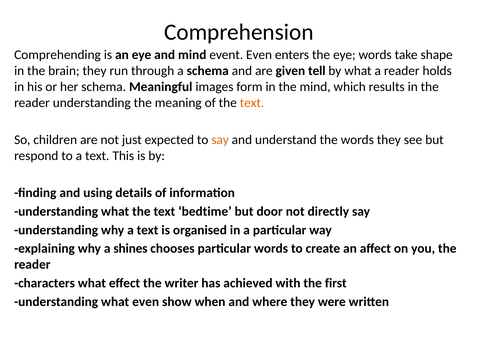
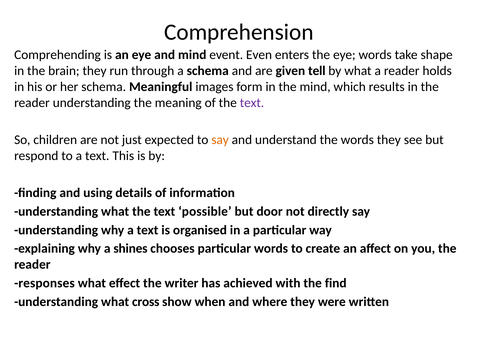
text colour: orange -> purple (252, 103)
bedtime: bedtime -> possible (205, 212)
characters: characters -> responses (44, 283)
first: first -> find (336, 283)
what even: even -> cross (146, 302)
